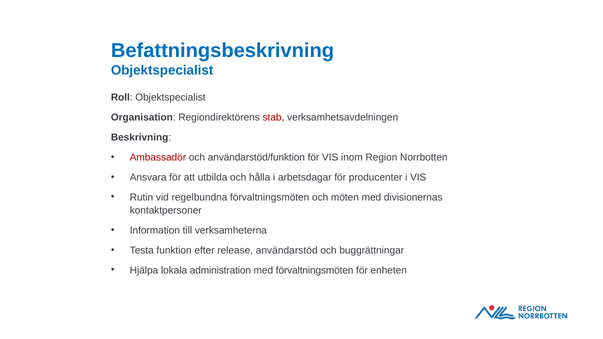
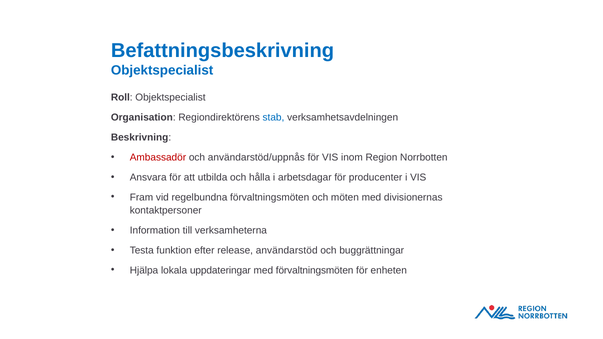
stab colour: red -> blue (273, 118)
användarstöd/funktion: användarstöd/funktion -> användarstöd/uppnås (256, 157)
Rutin: Rutin -> Fram (141, 197)
administration: administration -> uppdateringar (220, 270)
